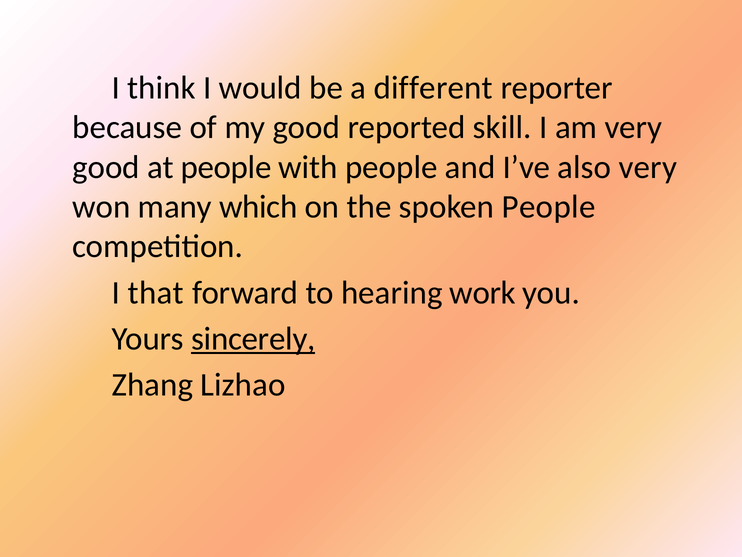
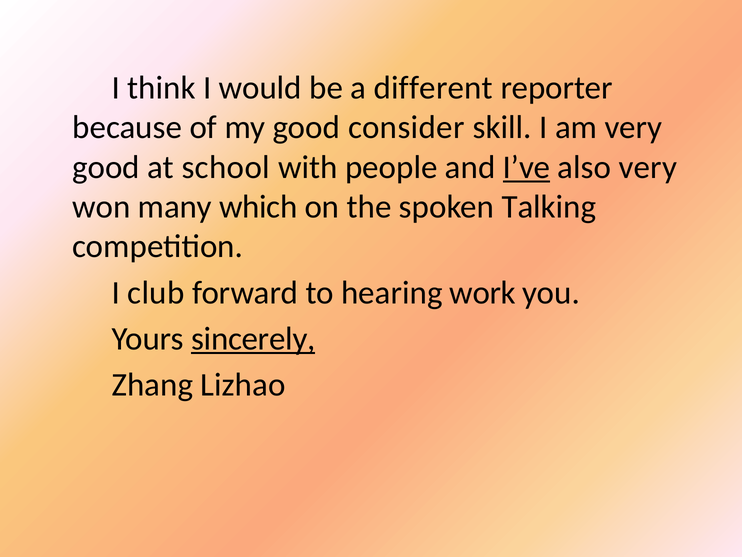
reported: reported -> consider (406, 127)
at people: people -> school (226, 167)
I’ve underline: none -> present (527, 167)
spoken People: People -> Talking (549, 207)
that: that -> club (156, 292)
